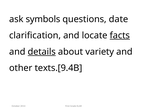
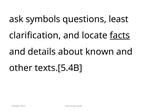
date: date -> least (119, 19)
details underline: present -> none (42, 52)
variety: variety -> known (100, 52)
texts.[9.4B: texts.[9.4B -> texts.[5.4B (58, 68)
